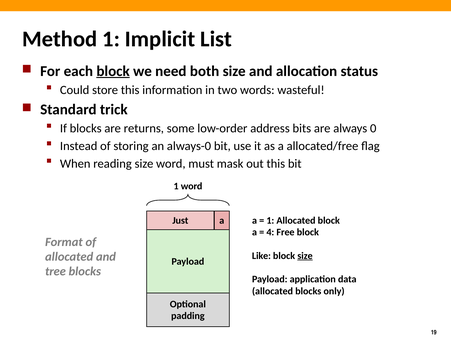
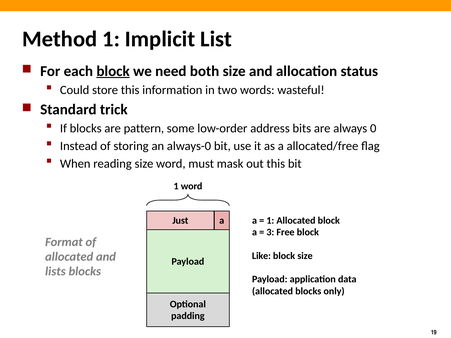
returns: returns -> pattern (144, 129)
4: 4 -> 3 (270, 232)
size underline: present -> none (305, 256)
tree: tree -> lists (55, 272)
